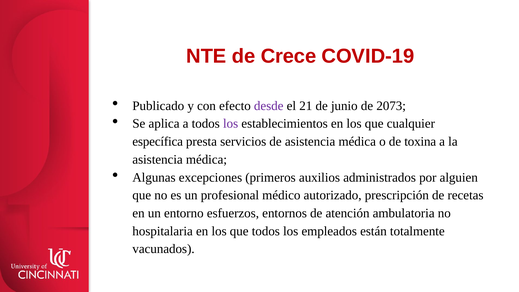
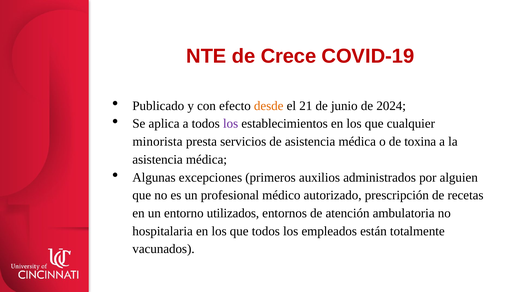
desde colour: purple -> orange (269, 106)
2073: 2073 -> 2024 (391, 106)
específica: específica -> minorista (158, 142)
esfuerzos: esfuerzos -> utilizados (233, 213)
